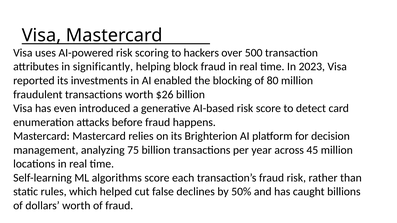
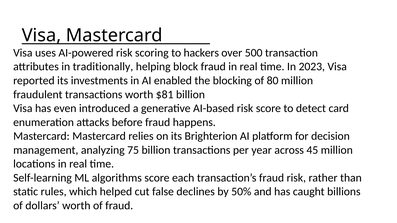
significantly: significantly -> traditionally (103, 67)
$26: $26 -> $81 (165, 95)
